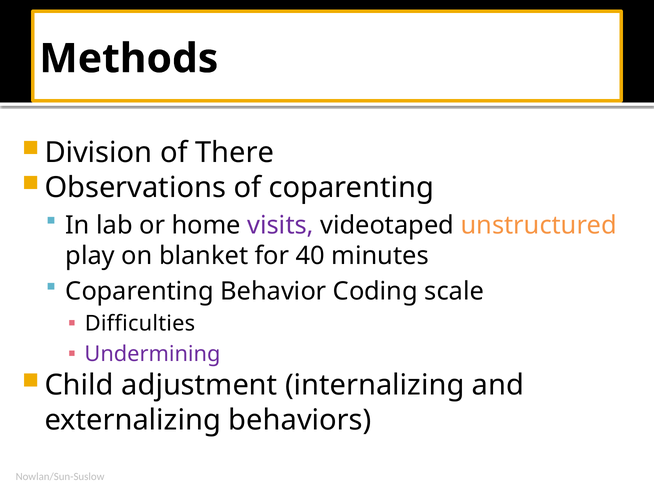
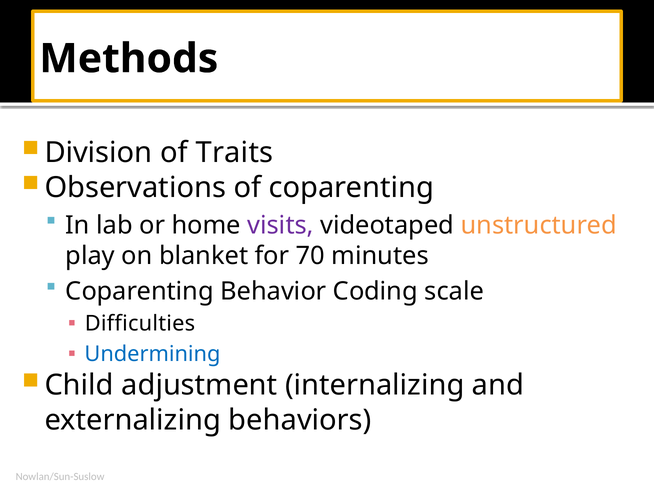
There: There -> Traits (234, 153)
40: 40 -> 70 (310, 256)
Undermining colour: purple -> blue (152, 354)
